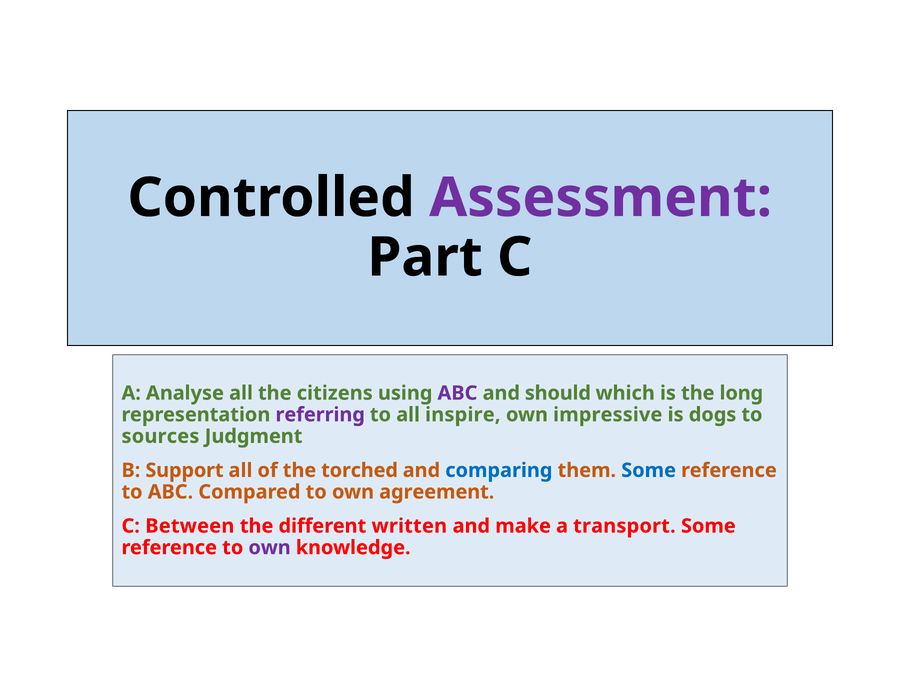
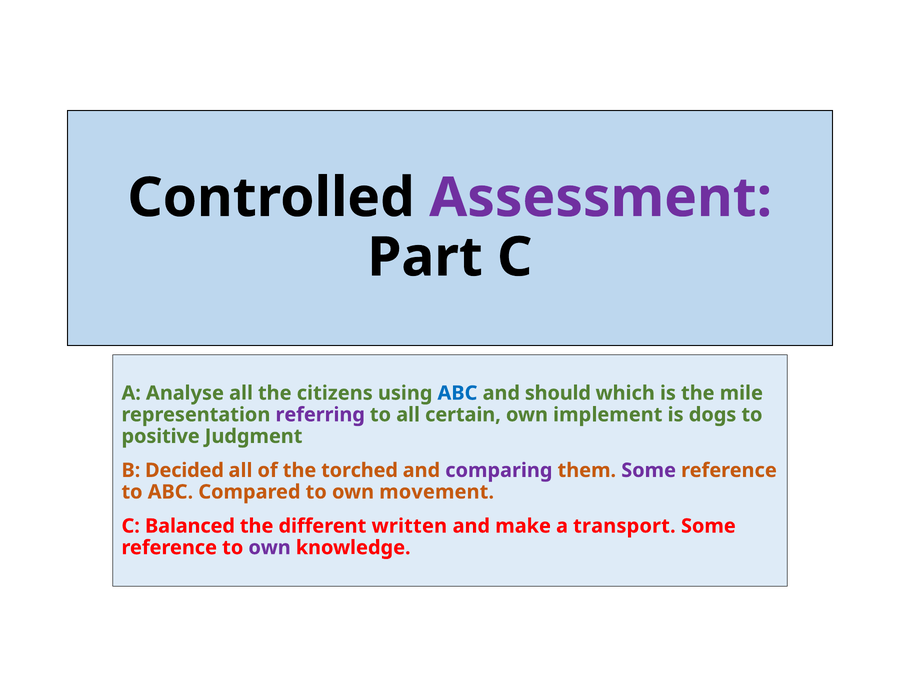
ABC colour: purple -> blue (457, 393)
long: long -> mile (741, 393)
inspire: inspire -> certain (463, 415)
impressive: impressive -> implement (608, 415)
sources: sources -> positive (161, 436)
Support: Support -> Decided (184, 470)
comparing colour: blue -> purple (499, 470)
Some colour: blue -> purple (649, 470)
agreement: agreement -> movement (437, 492)
Between: Between -> Balanced (190, 526)
